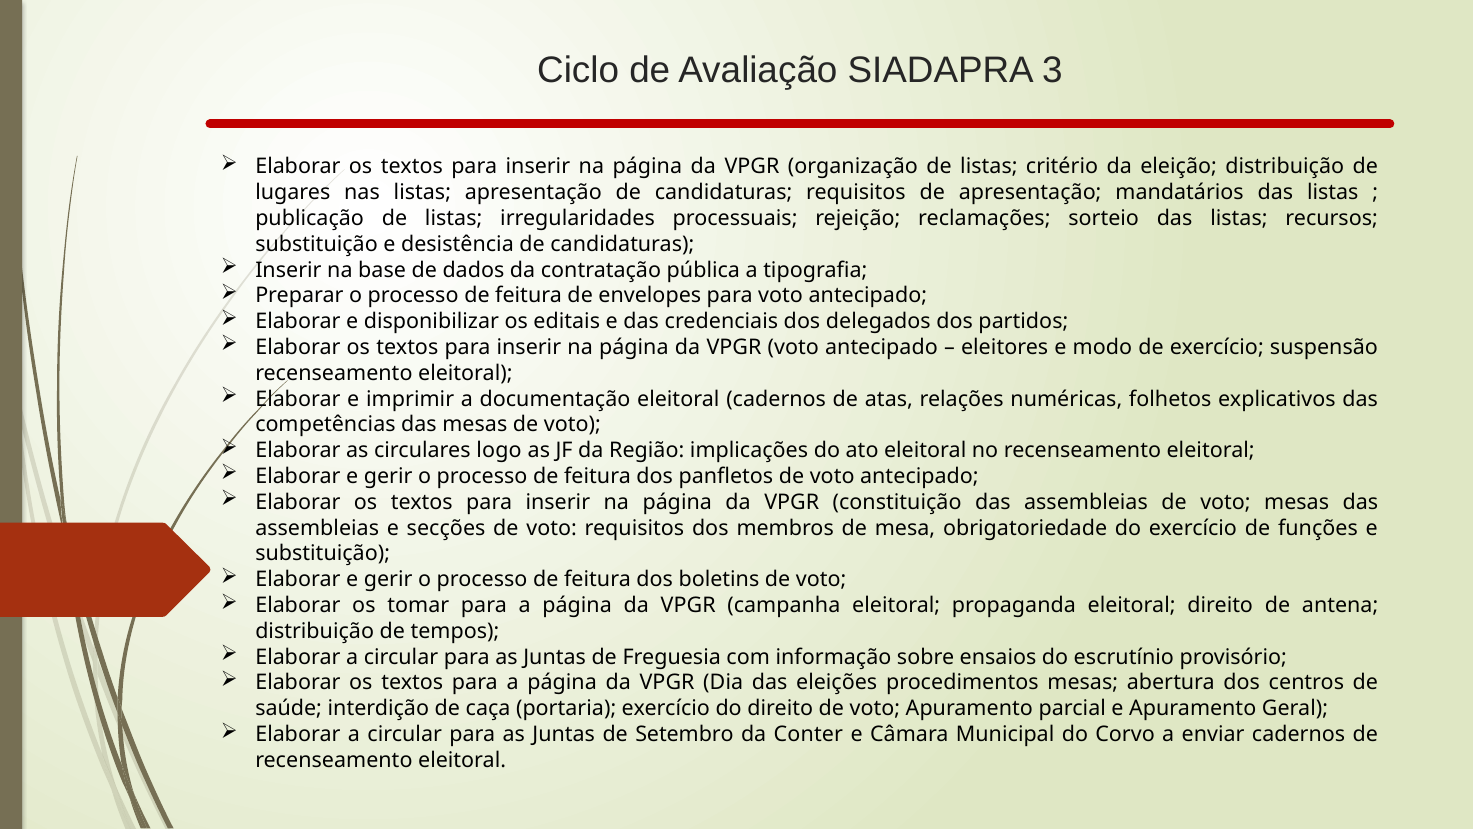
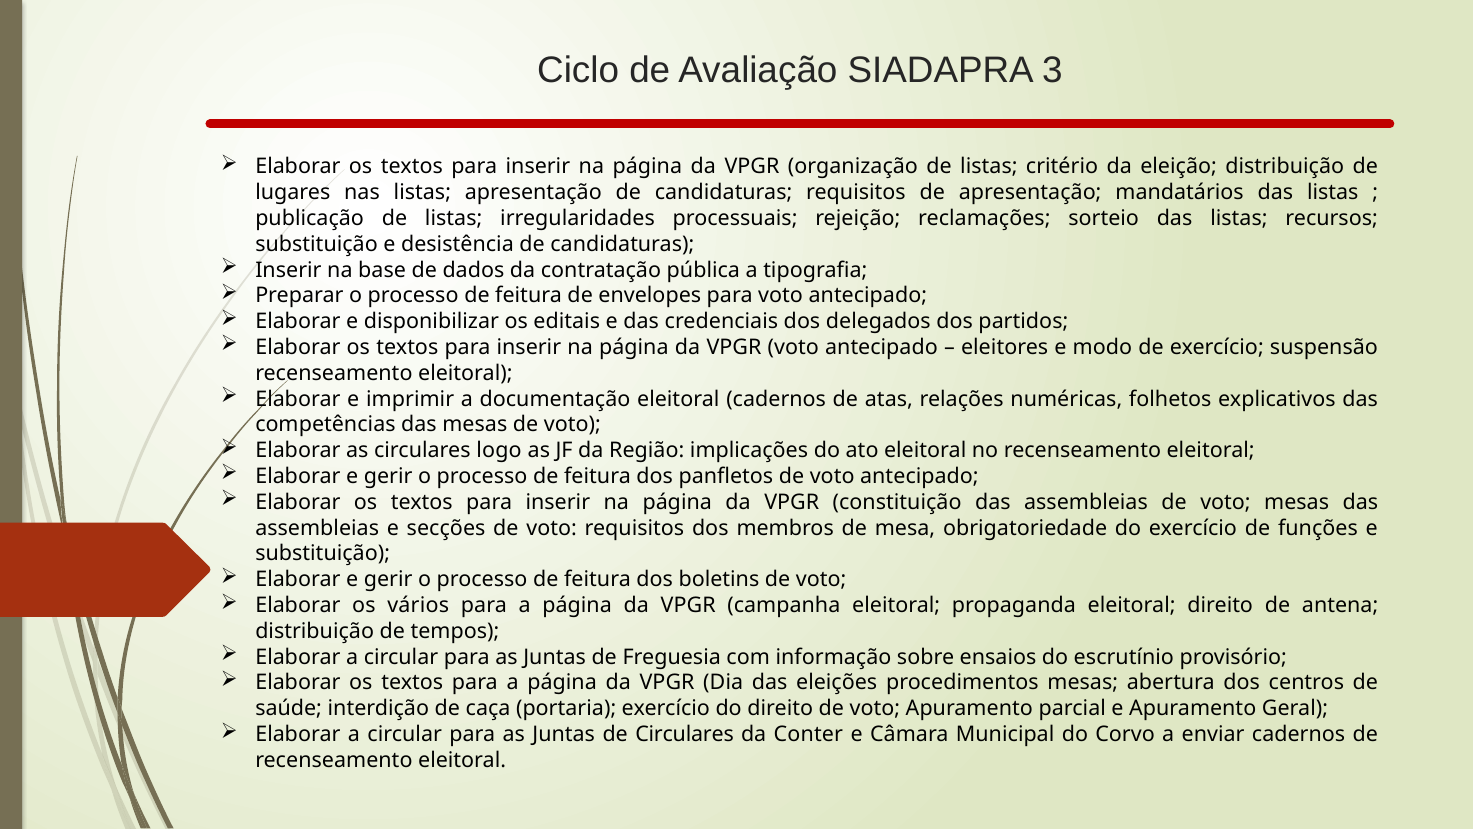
tomar: tomar -> vários (418, 605)
de Setembro: Setembro -> Circulares (685, 734)
